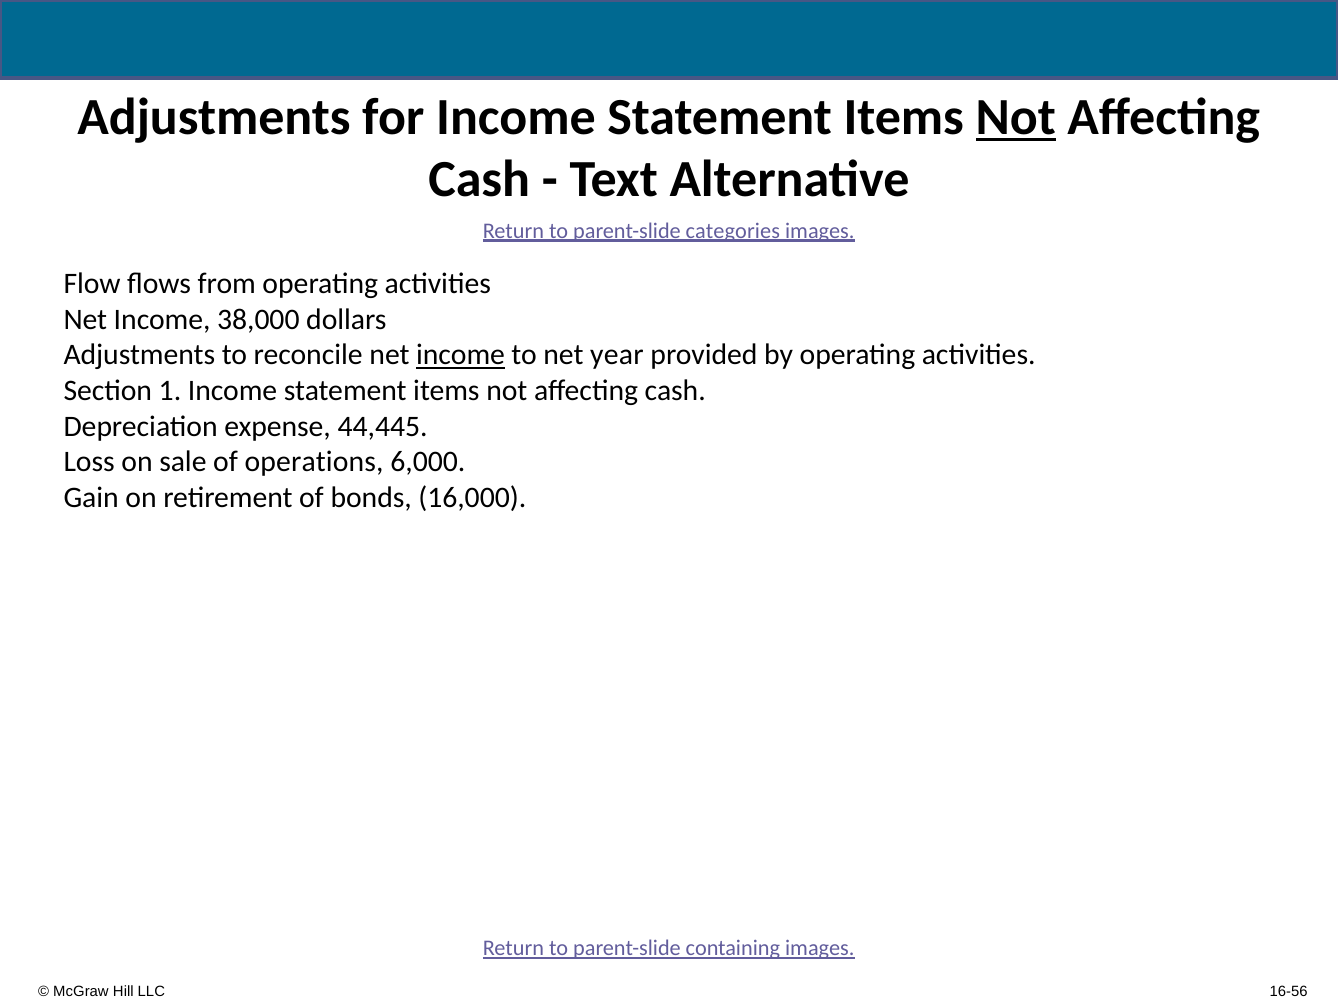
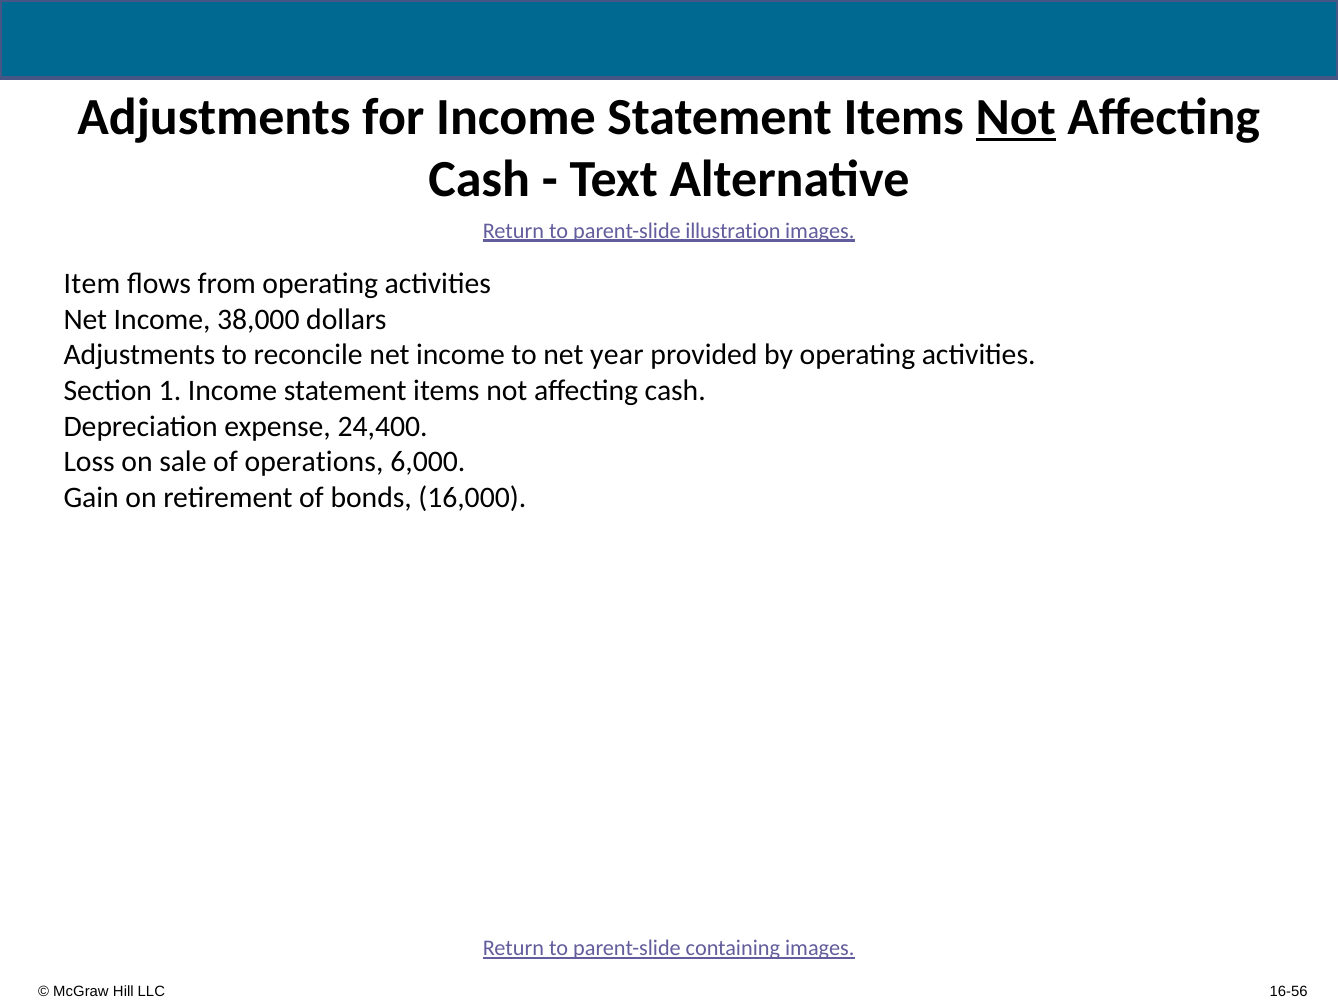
categories: categories -> illustration (733, 231)
Flow: Flow -> Item (92, 284)
income underline: present -> none (461, 355)
44,445: 44,445 -> 24,400 (383, 426)
